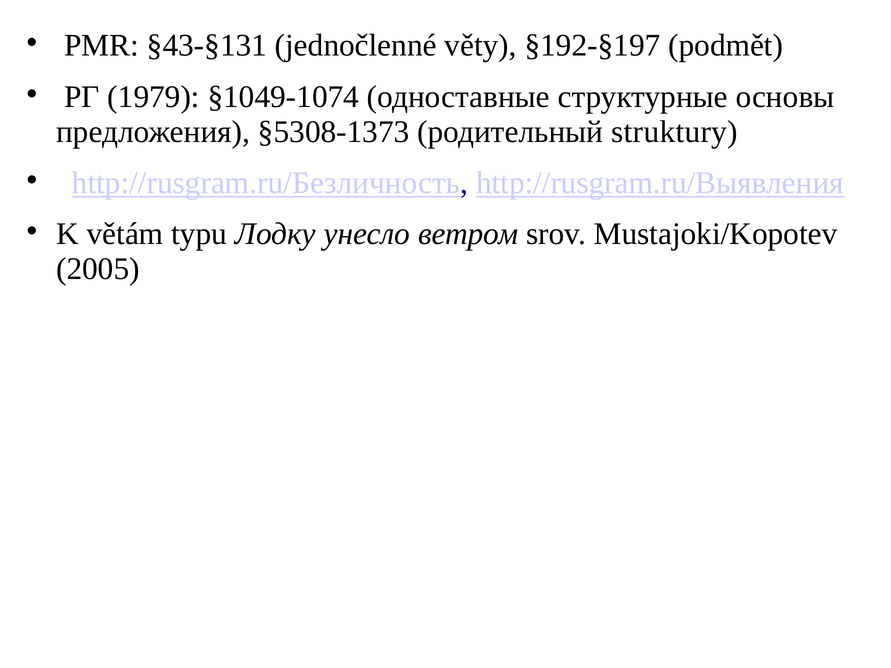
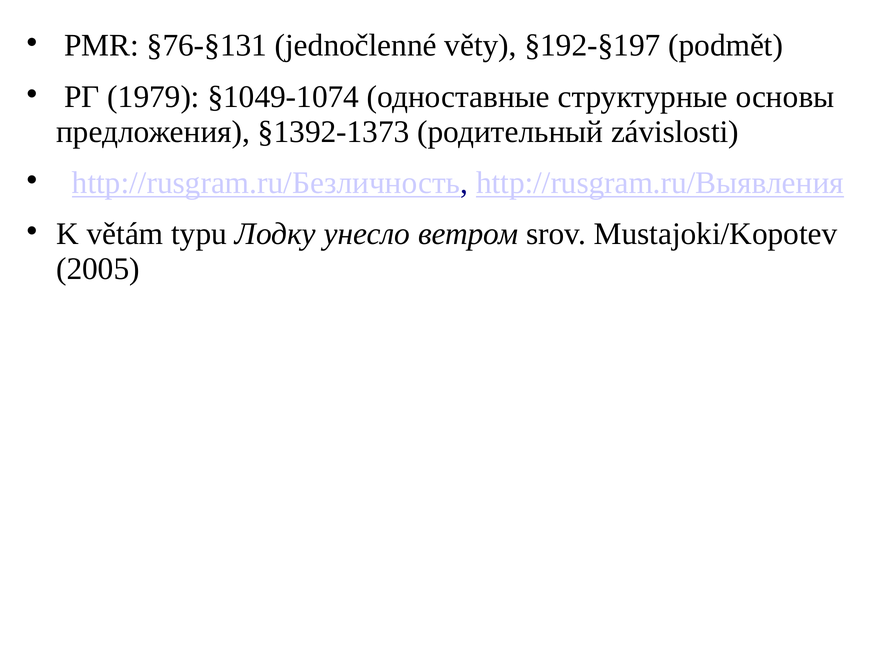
§43-§131: §43-§131 -> §76-§131 (207, 46)
§5308-1373: §5308-1373 -> §1392-1373 (334, 132)
struktury: struktury -> závislosti (675, 132)
